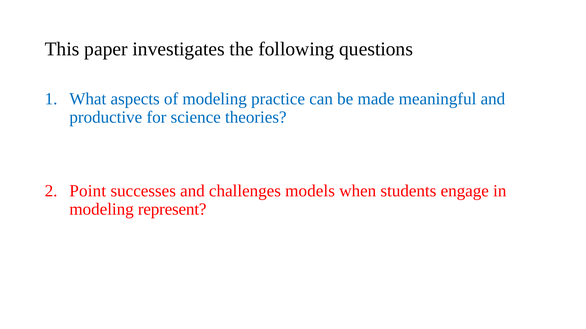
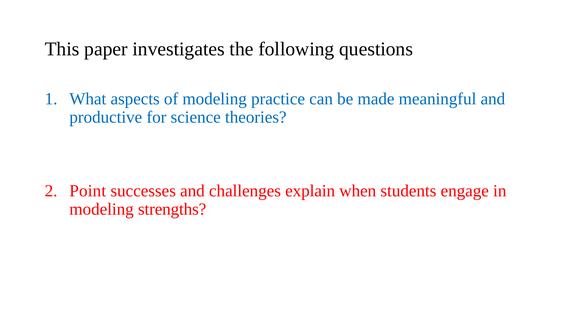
models: models -> explain (310, 191)
represent: represent -> strengths (172, 210)
